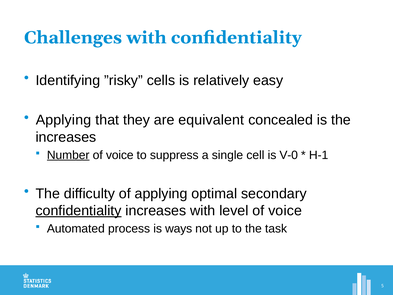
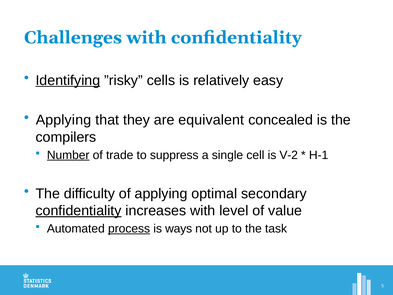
Identifying underline: none -> present (68, 80)
increases: increases -> compilers (66, 137)
voice: voice -> trade (120, 155)
V-0: V-0 -> V-2 (289, 155)
level of voice: voice -> value (285, 210)
process underline: none -> present (129, 228)
